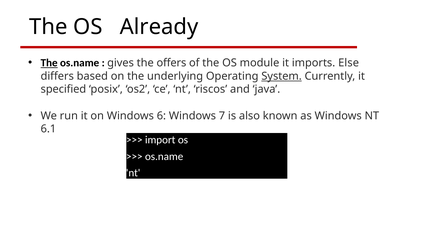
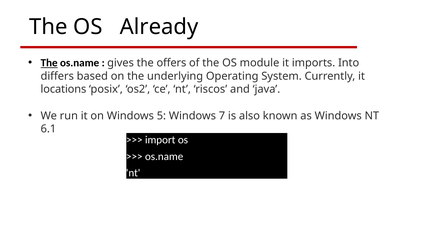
Else: Else -> Into (349, 63)
System underline: present -> none (282, 76)
specified: specified -> locations (63, 89)
6: 6 -> 5 (161, 116)
